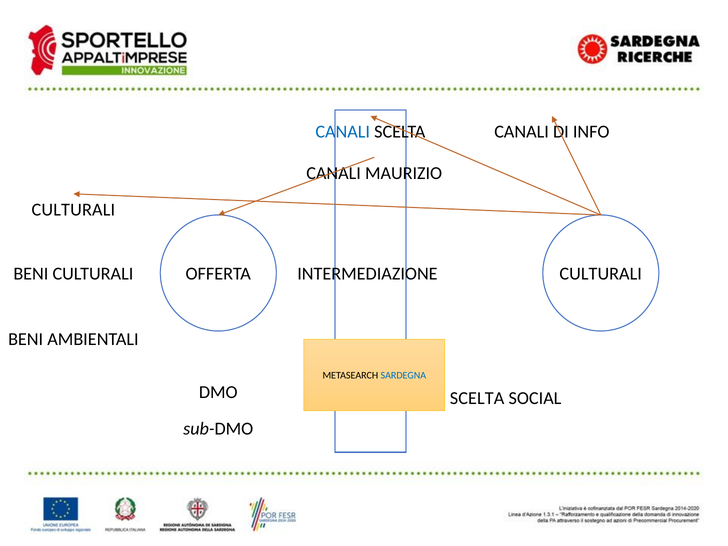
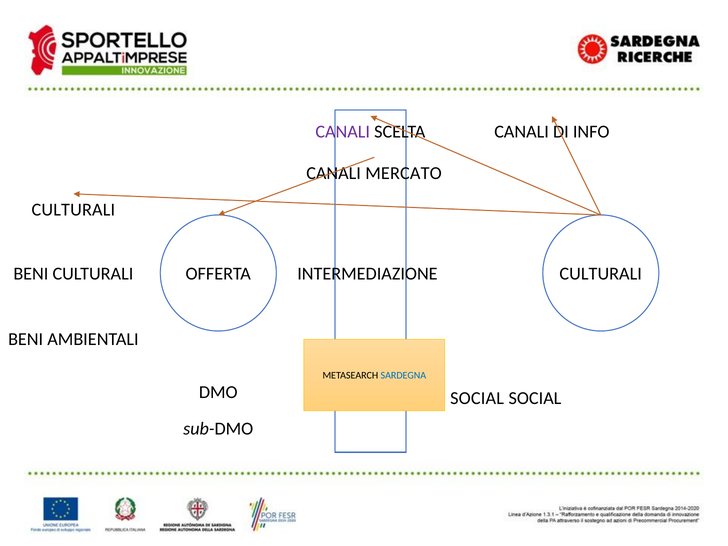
CANALI colour: blue -> purple (343, 132)
MAURIZIO: MAURIZIO -> MERCATO (404, 173)
SCELTA: SCELTA -> SOCIAL (477, 398)
